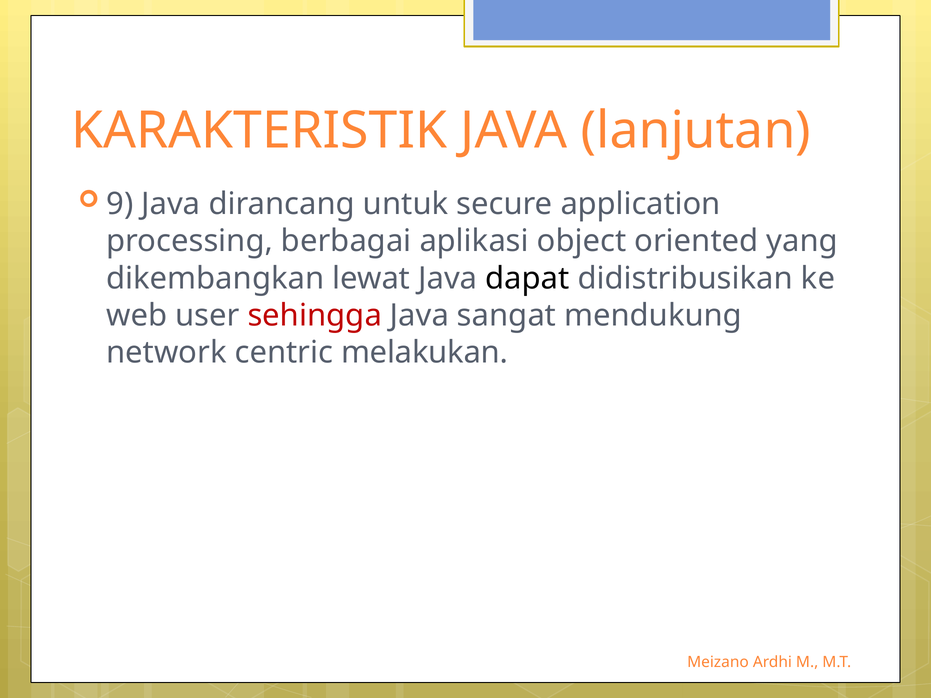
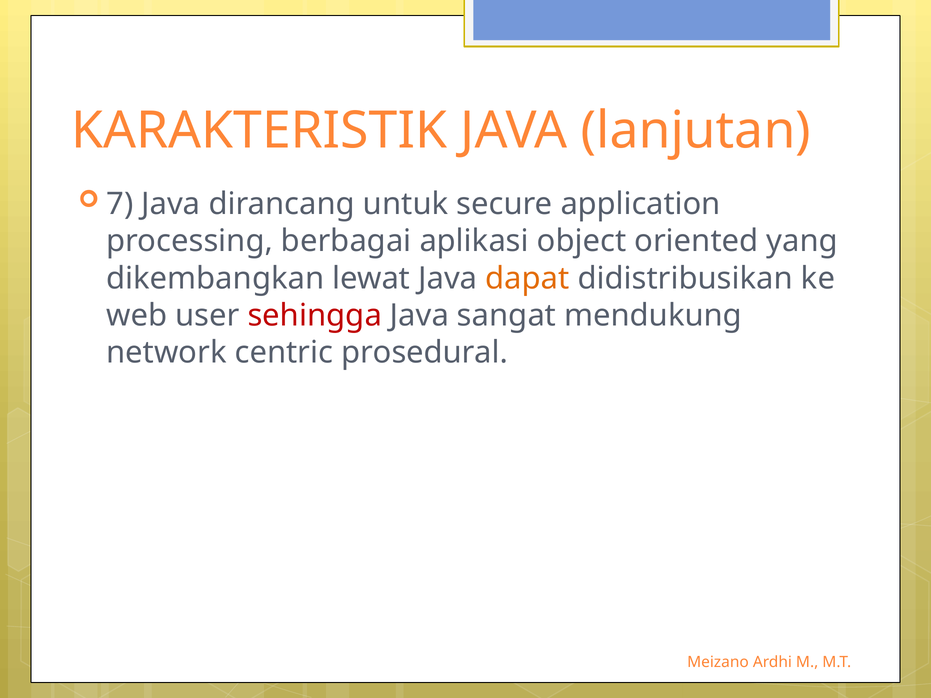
9: 9 -> 7 (120, 204)
dapat colour: black -> orange (528, 278)
melakukan: melakukan -> prosedural (425, 353)
